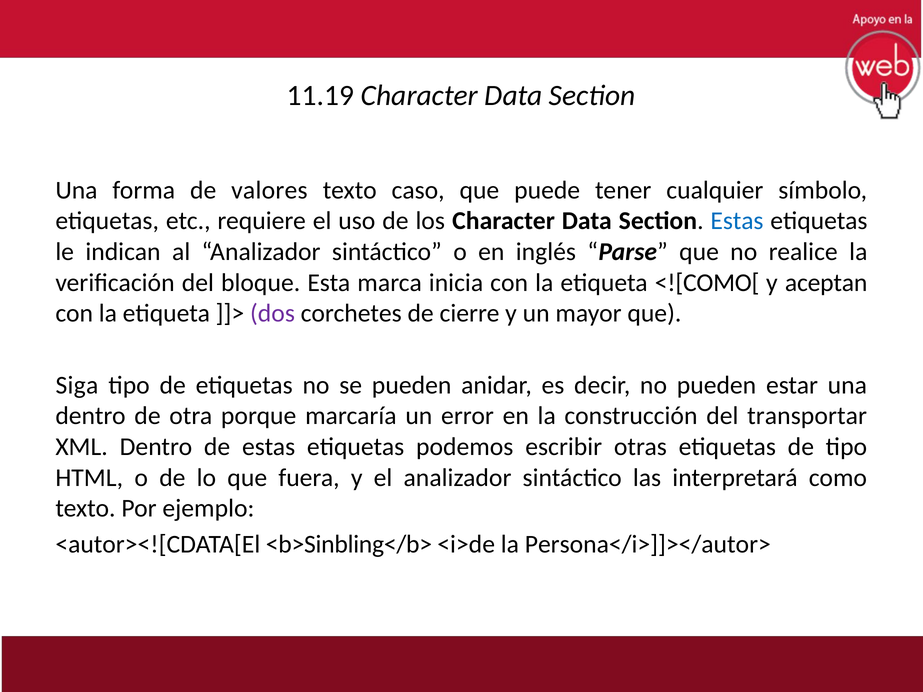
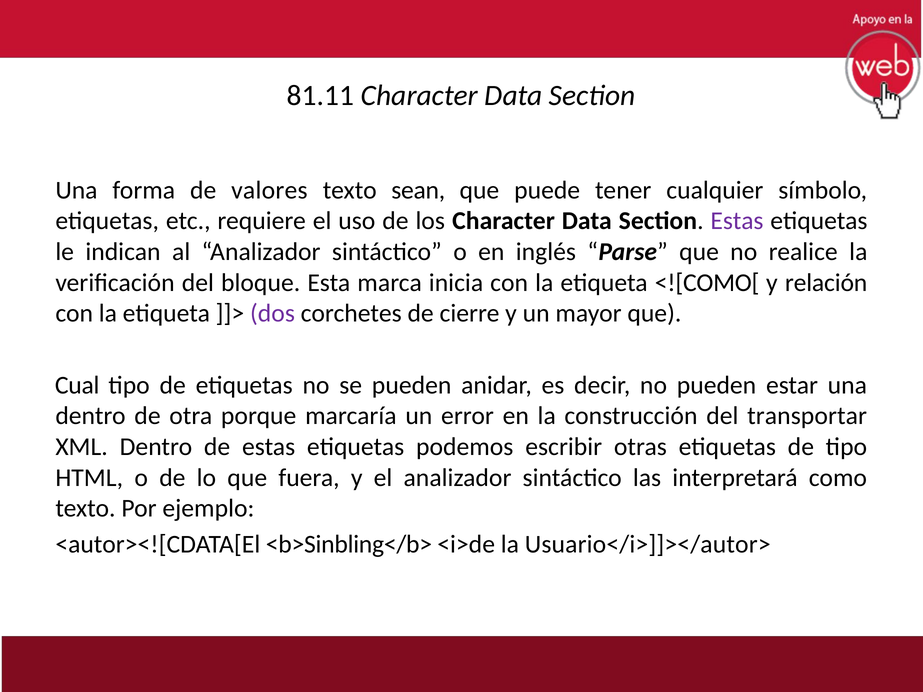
11.19: 11.19 -> 81.11 (321, 96)
caso: caso -> sean (418, 190)
Estas colour: blue -> purple (737, 221)
aceptan: aceptan -> relación (826, 283)
Siga: Siga -> Cual (77, 385)
Persona</i>]]></autor>: Persona</i>]]></autor> -> Usuario</i>]]></autor> (648, 545)
